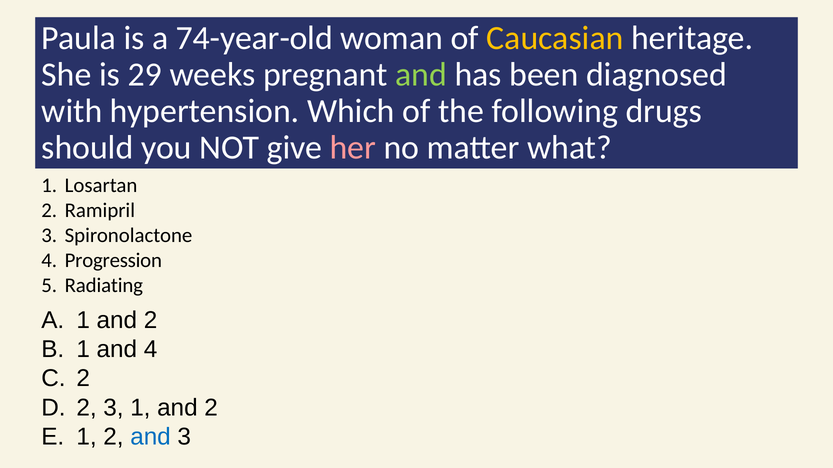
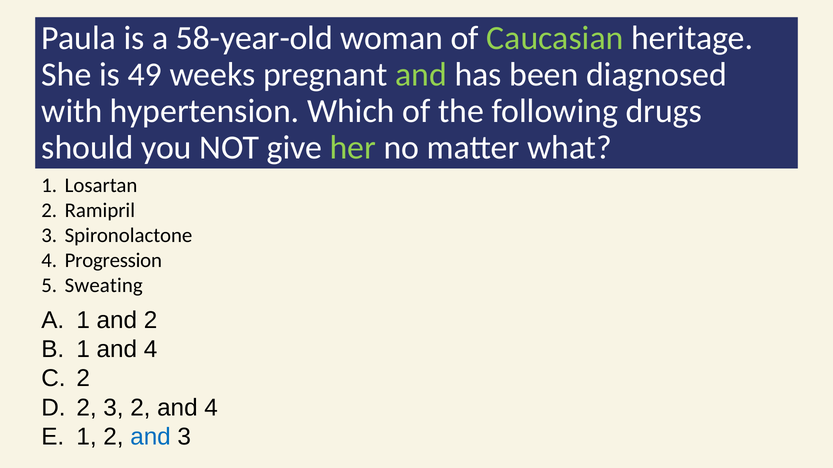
74-year-old: 74-year-old -> 58-year-old (254, 38)
Caucasian colour: yellow -> light green (555, 38)
29: 29 -> 49 (145, 75)
her colour: pink -> light green (353, 148)
Radiating: Radiating -> Sweating (104, 286)
2 3 1: 1 -> 2 (140, 408)
2: 2 -> 4 (211, 408)
